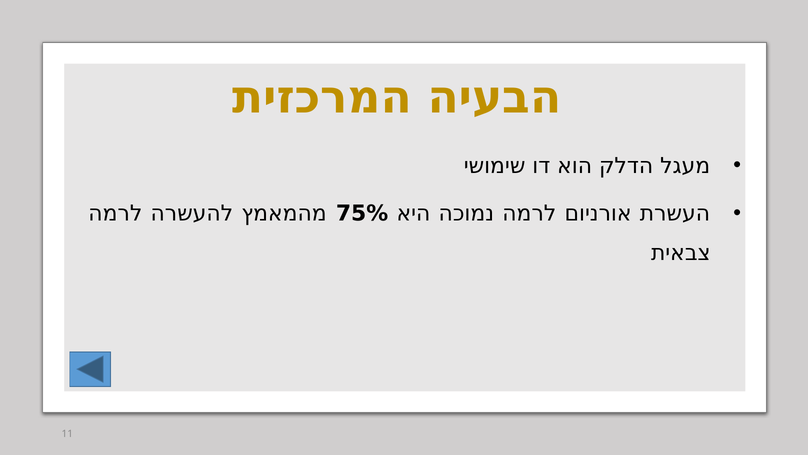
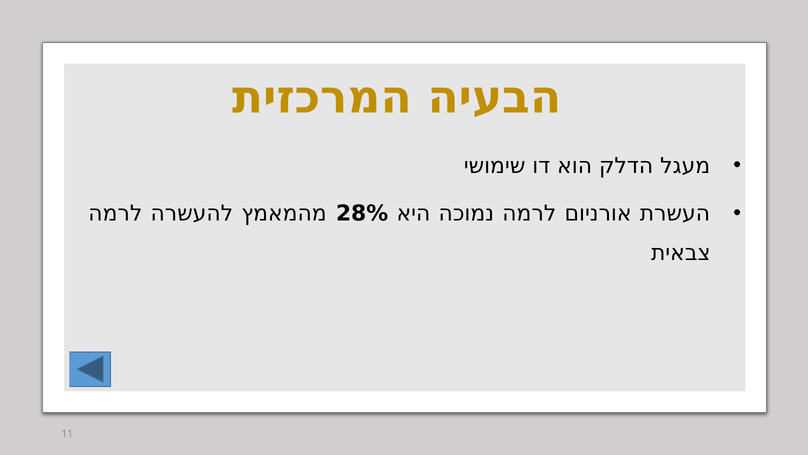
75%: 75% -> 28% (362, 213)
